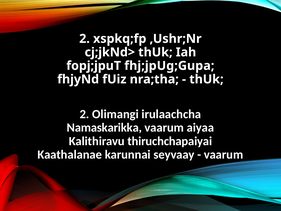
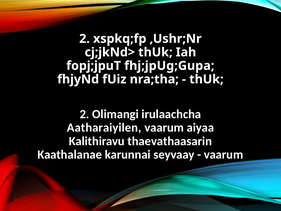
Namaskarikka: Namaskarikka -> Aatharaiyilen (104, 127)
thiruchchapaiyai: thiruchchapaiyai -> thaevathaasarin (170, 141)
